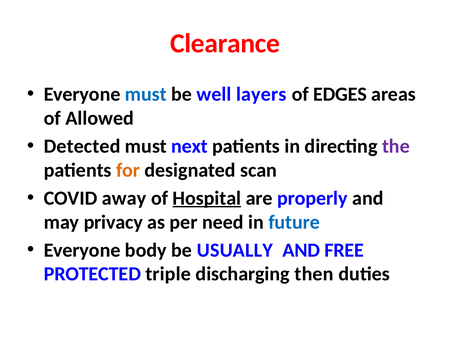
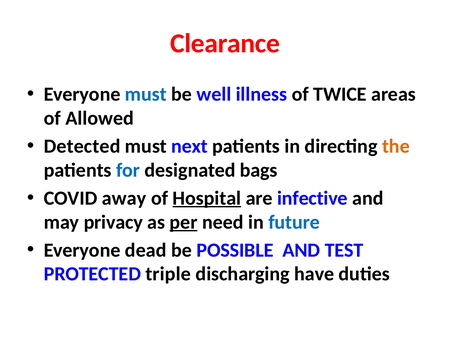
layers: layers -> illness (261, 94)
EDGES: EDGES -> TWICE (340, 94)
the colour: purple -> orange (396, 146)
for colour: orange -> blue (128, 170)
scan: scan -> bags (259, 170)
properly: properly -> infective (312, 198)
per underline: none -> present (184, 222)
body: body -> dead (146, 250)
USUALLY: USUALLY -> POSSIBLE (235, 250)
FREE: FREE -> TEST (344, 250)
then: then -> have (314, 274)
